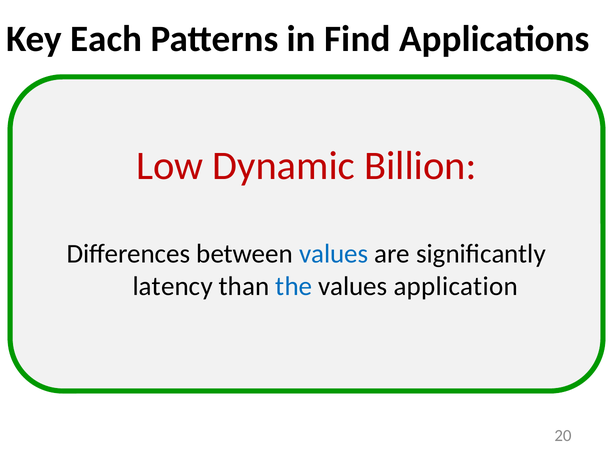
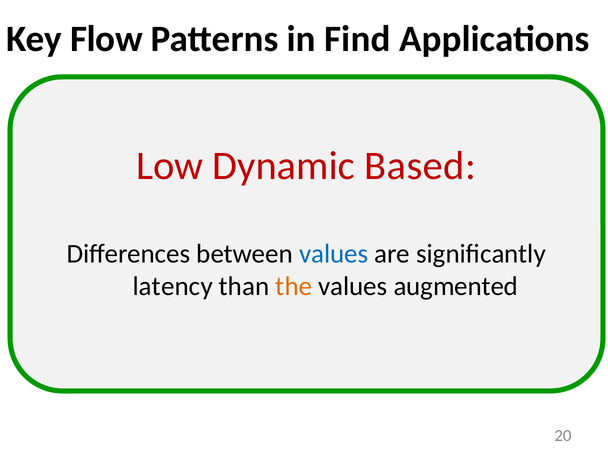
Each: Each -> Flow (106, 39)
Billion: Billion -> Based (420, 166)
the colour: blue -> orange (294, 286)
application: application -> augmented (456, 286)
